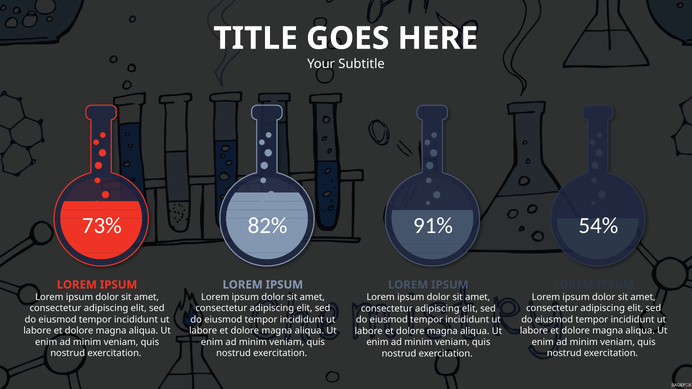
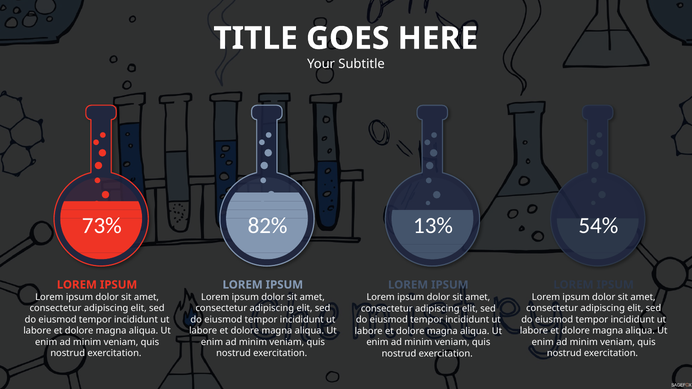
91%: 91% -> 13% (433, 226)
